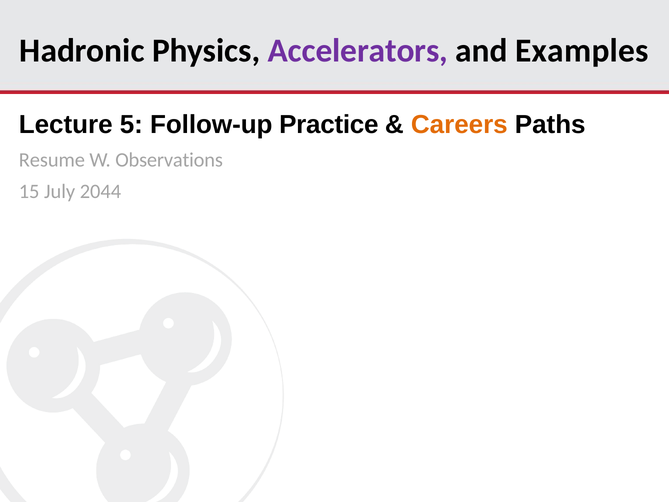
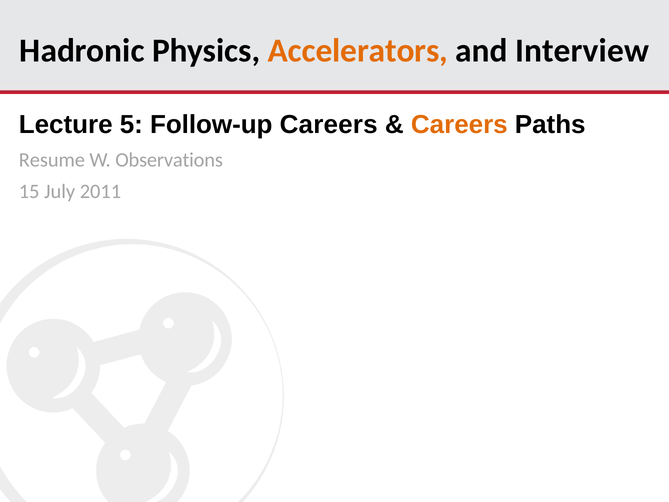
Accelerators colour: purple -> orange (358, 51)
Examples: Examples -> Interview (582, 51)
Follow-up Practice: Practice -> Careers (329, 125)
2044: 2044 -> 2011 (100, 191)
